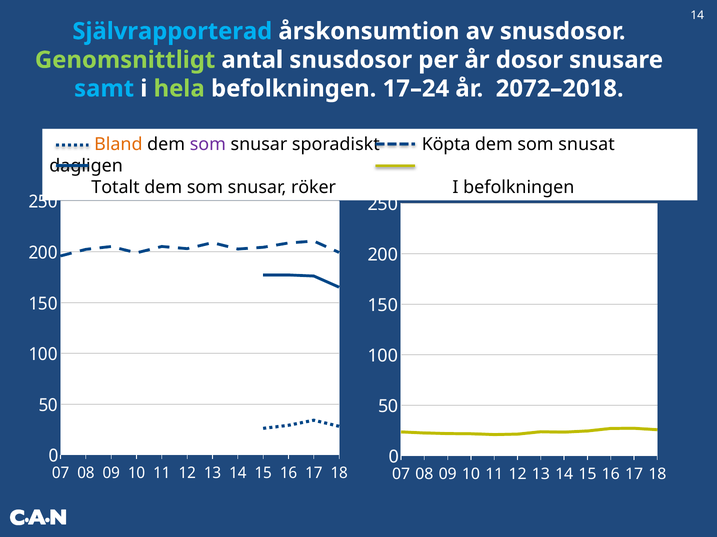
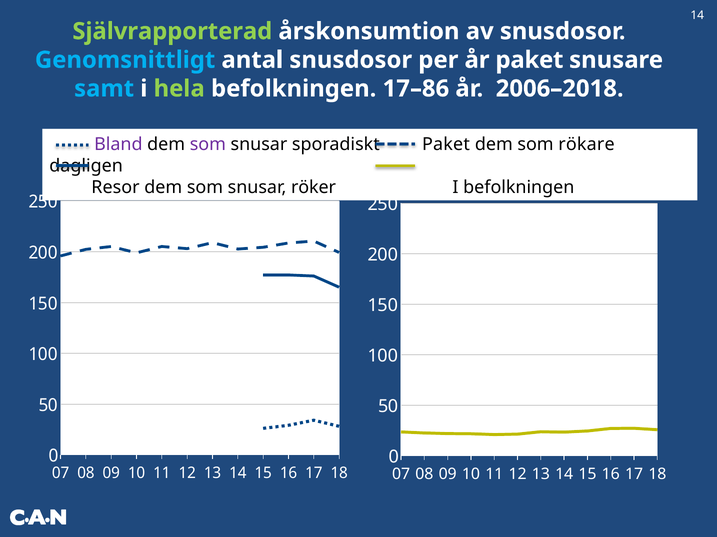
Självrapporterad colour: light blue -> light green (172, 31)
Genomsnittligt colour: light green -> light blue (125, 60)
år dosor: dosor -> paket (529, 60)
17–24: 17–24 -> 17–86 (416, 89)
2072–2018: 2072–2018 -> 2006–2018 (560, 89)
Bland colour: orange -> purple (118, 145)
sporadiskt Köpta: Köpta -> Paket (446, 145)
snusat: snusat -> rökare (587, 145)
Totalt: Totalt -> Resor (115, 188)
